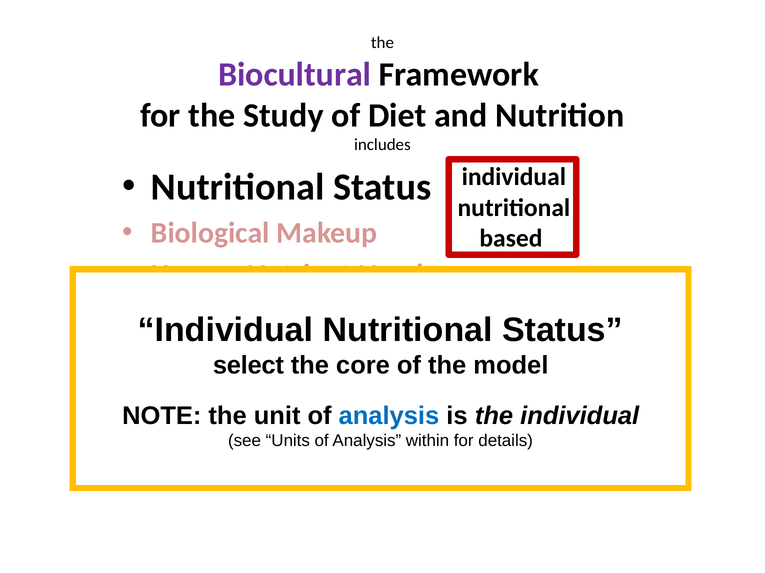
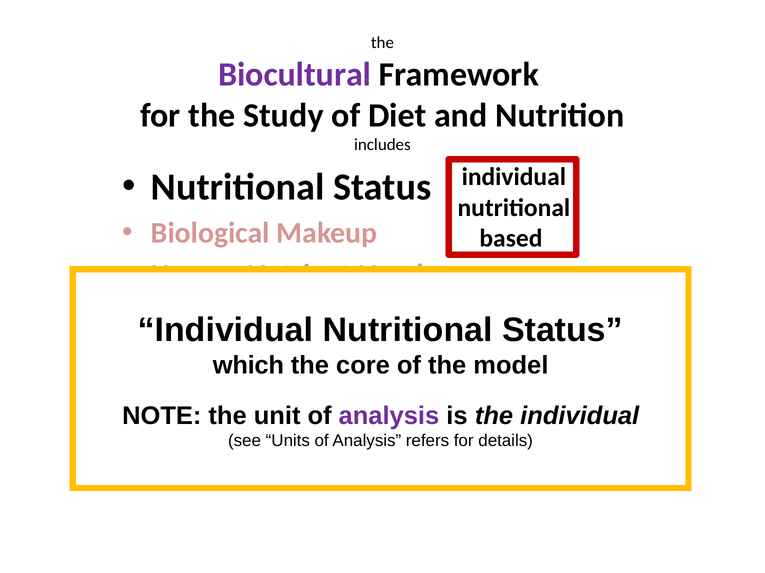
select: select -> which (248, 366)
analysis colour: blue -> purple (389, 417)
within: within -> refers (427, 441)
